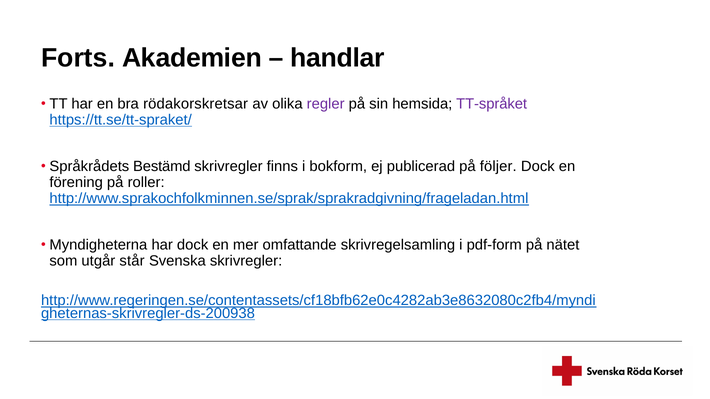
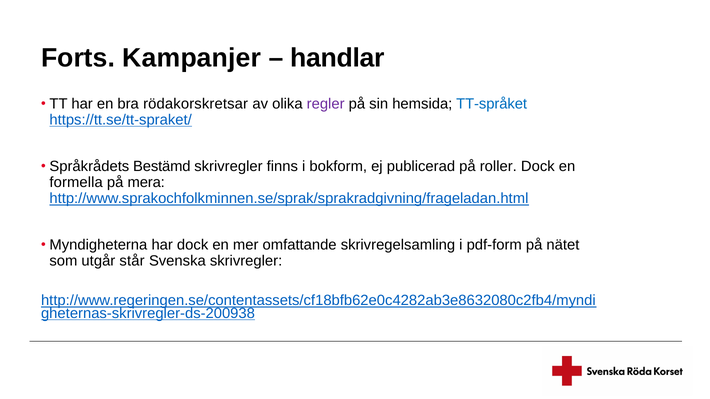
Akademien: Akademien -> Kampanjer (192, 58)
TT-språket colour: purple -> blue (492, 104)
följer: följer -> roller (498, 167)
förening: förening -> formella (76, 183)
roller: roller -> mera (146, 183)
